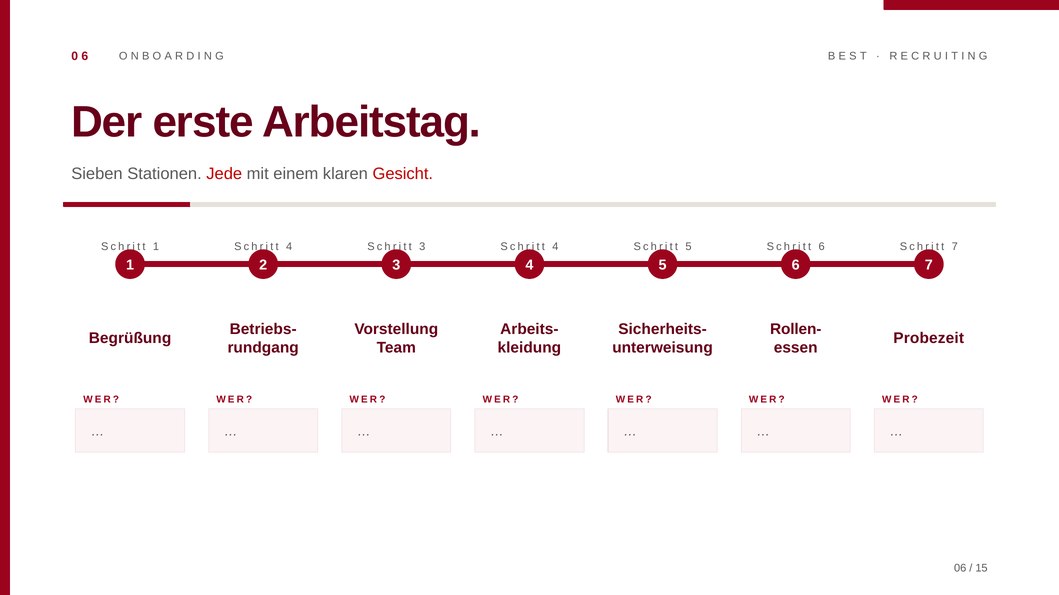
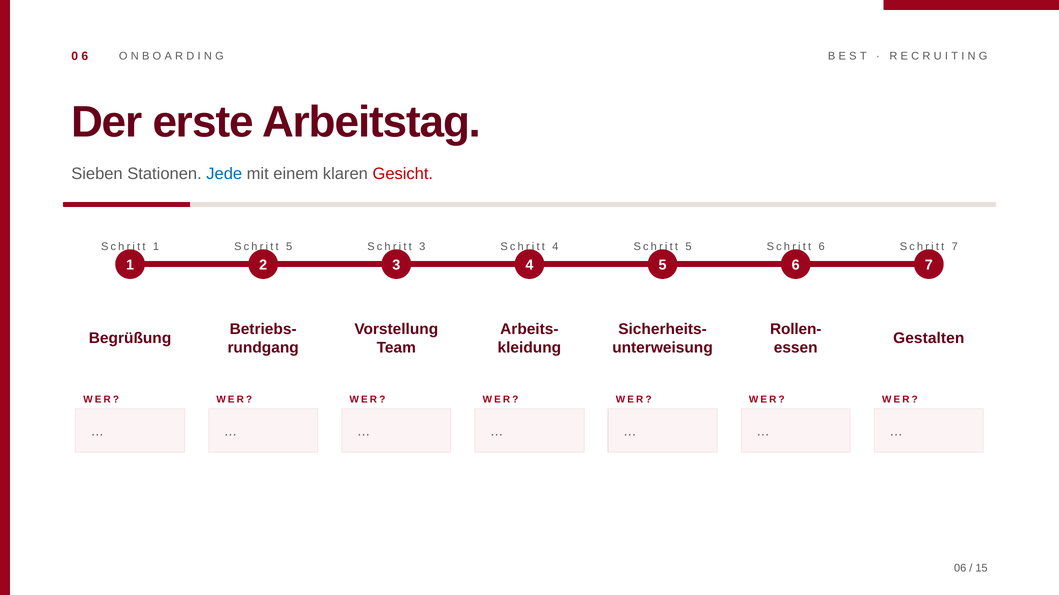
Jede colour: red -> blue (224, 174)
4: 4 -> 5 (289, 247)
Probezeit: Probezeit -> Gestalten (929, 339)
